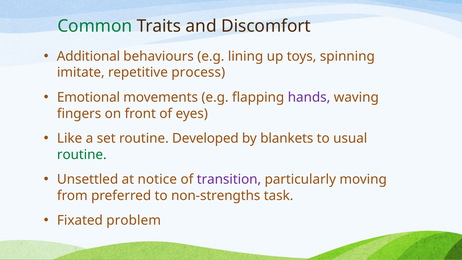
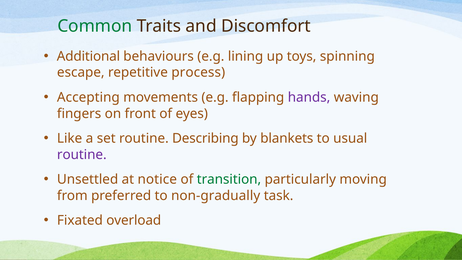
imitate: imitate -> escape (81, 73)
Emotional: Emotional -> Accepting (88, 97)
Developed: Developed -> Describing (205, 138)
routine colour: green -> purple (82, 155)
transition colour: purple -> green (229, 179)
non-strengths: non-strengths -> non-gradually (216, 196)
problem: problem -> overload (134, 220)
